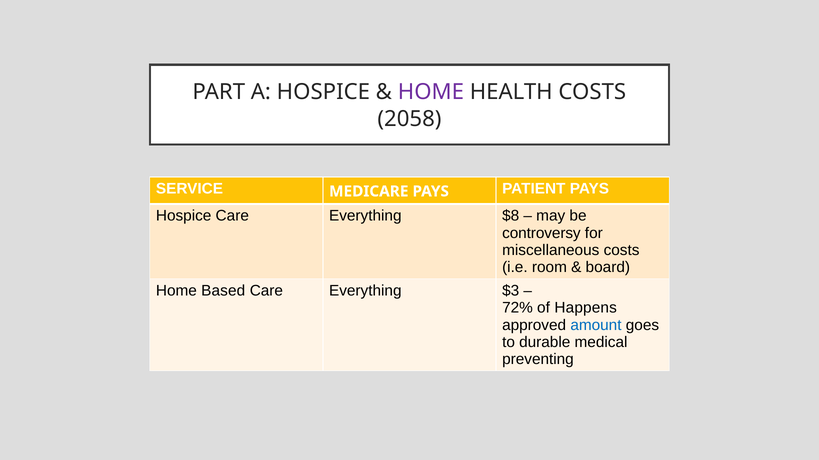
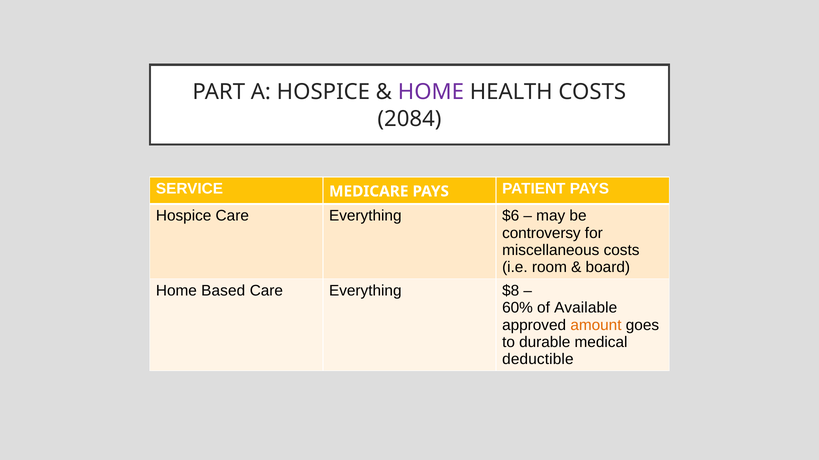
2058: 2058 -> 2084 (409, 119)
$8: $8 -> $6 (511, 216)
$3: $3 -> $8 (511, 291)
72%: 72% -> 60% (518, 308)
Happens: Happens -> Available (586, 308)
amount colour: blue -> orange (596, 326)
preventing: preventing -> deductible (538, 360)
